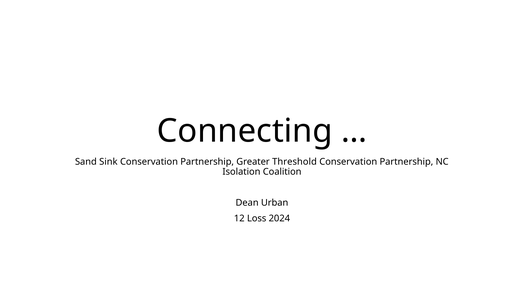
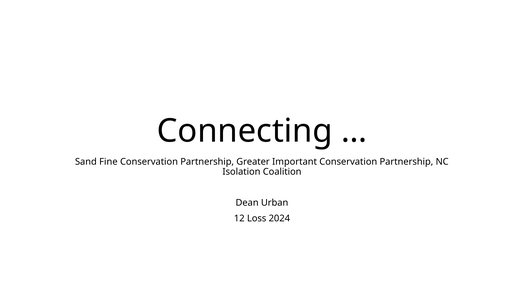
Sink: Sink -> Fine (108, 162)
Threshold: Threshold -> Important (295, 162)
